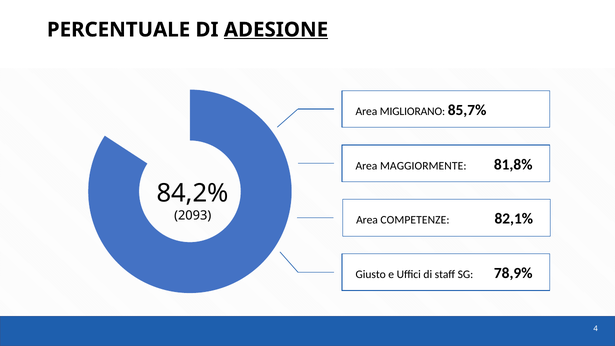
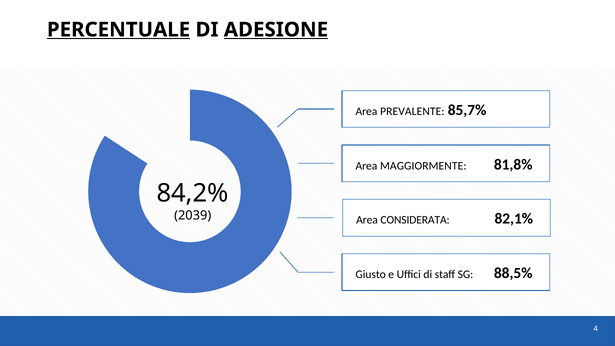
PERCENTUALE underline: none -> present (119, 30)
MIGLIORANO: MIGLIORANO -> PREVALENTE (412, 111)
2093: 2093 -> 2039 (193, 215)
COMPETENZE: COMPETENZE -> CONSIDERATA (415, 220)
78,9%: 78,9% -> 88,5% (513, 273)
